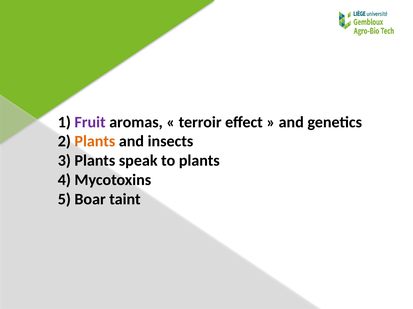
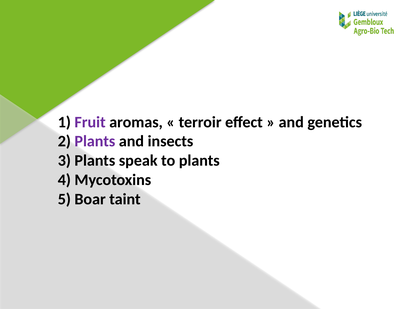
Plants colour: orange -> purple (95, 142)
